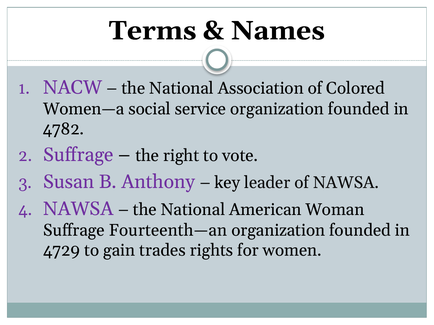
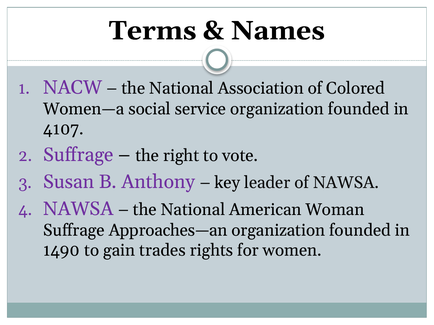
4782: 4782 -> 4107 (63, 129)
Fourteenth—an: Fourteenth—an -> Approaches—an (168, 231)
4729: 4729 -> 1490 (62, 251)
